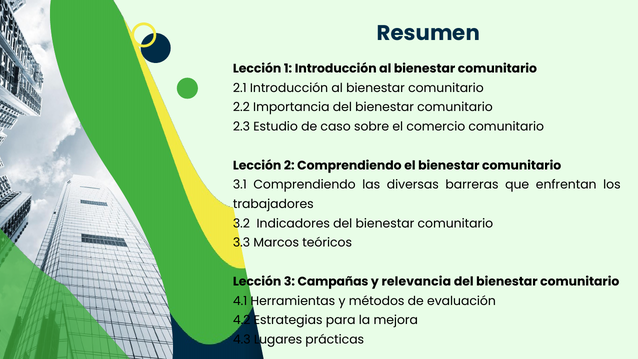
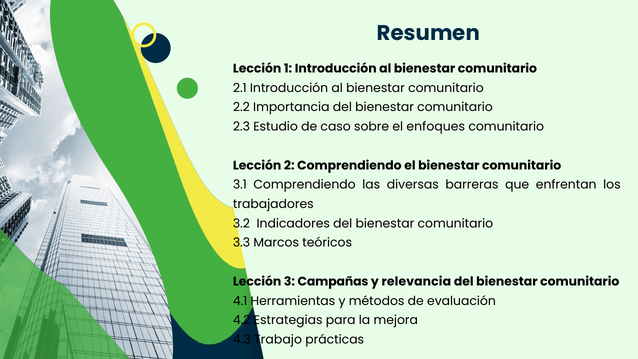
comercio: comercio -> enfoques (436, 127)
Lugares: Lugares -> Trabajo (278, 340)
